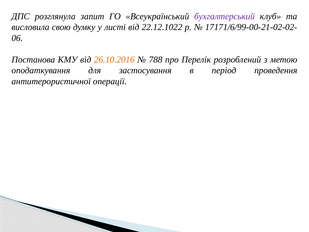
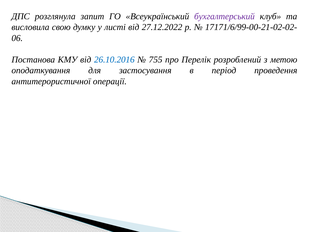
22.12.1022: 22.12.1022 -> 27.12.2022 (162, 27)
26.10.2016 colour: orange -> blue (114, 60)
788: 788 -> 755 (156, 60)
